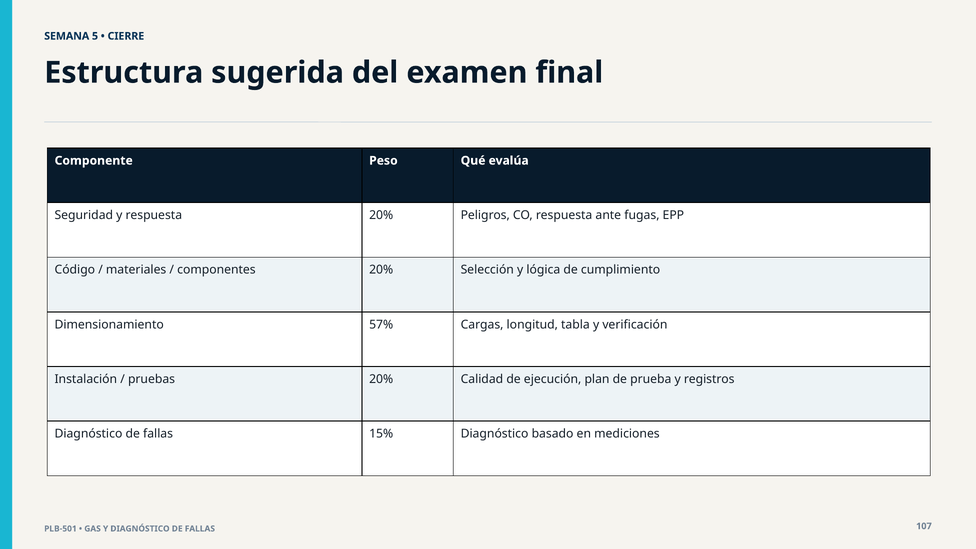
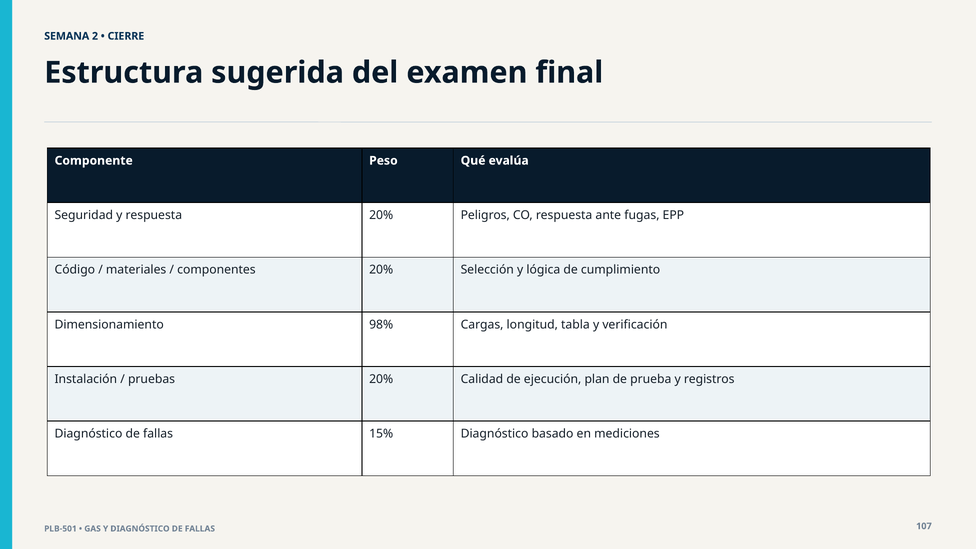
5: 5 -> 2 (95, 36)
57%: 57% -> 98% (381, 325)
